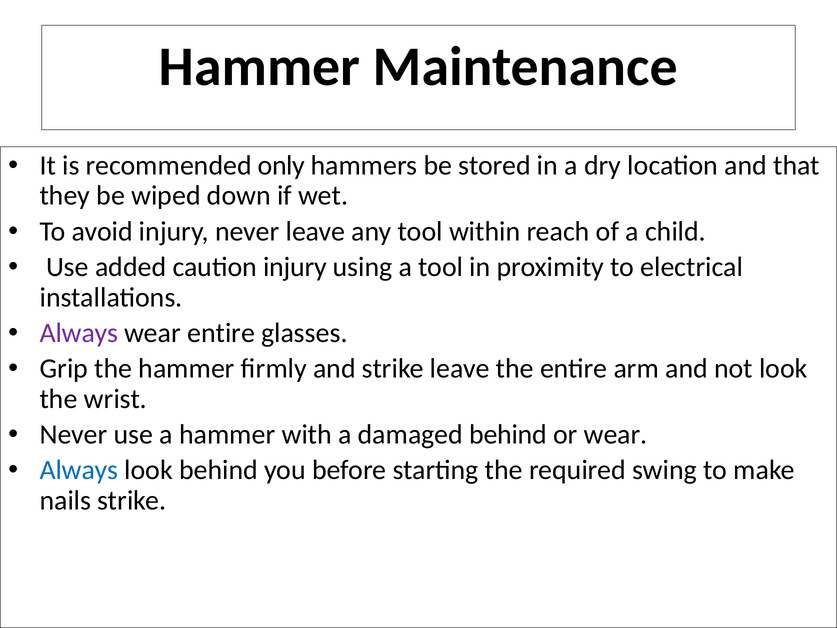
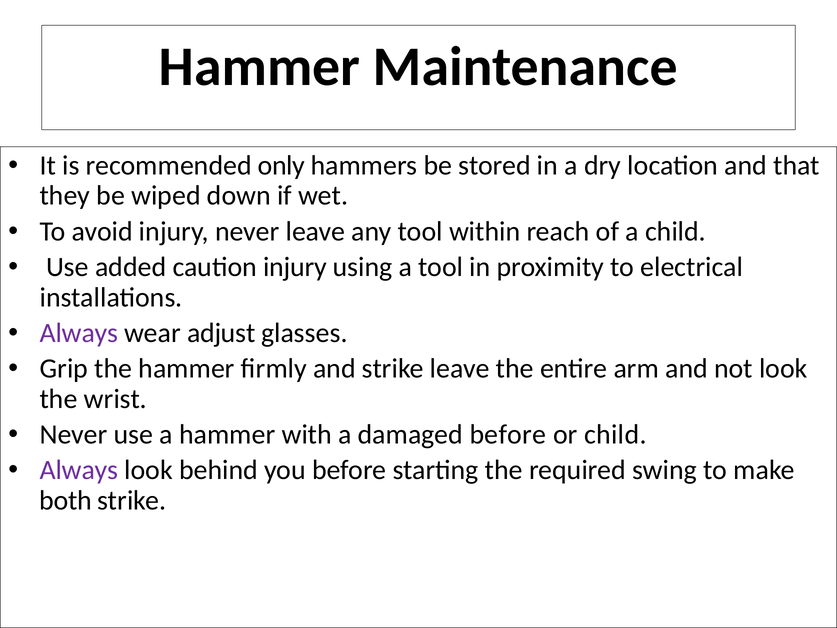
wear entire: entire -> adjust (221, 333)
damaged behind: behind -> before (508, 434)
or wear: wear -> child (615, 434)
Always colour: blue -> purple (79, 470)
nails: nails -> both (66, 500)
